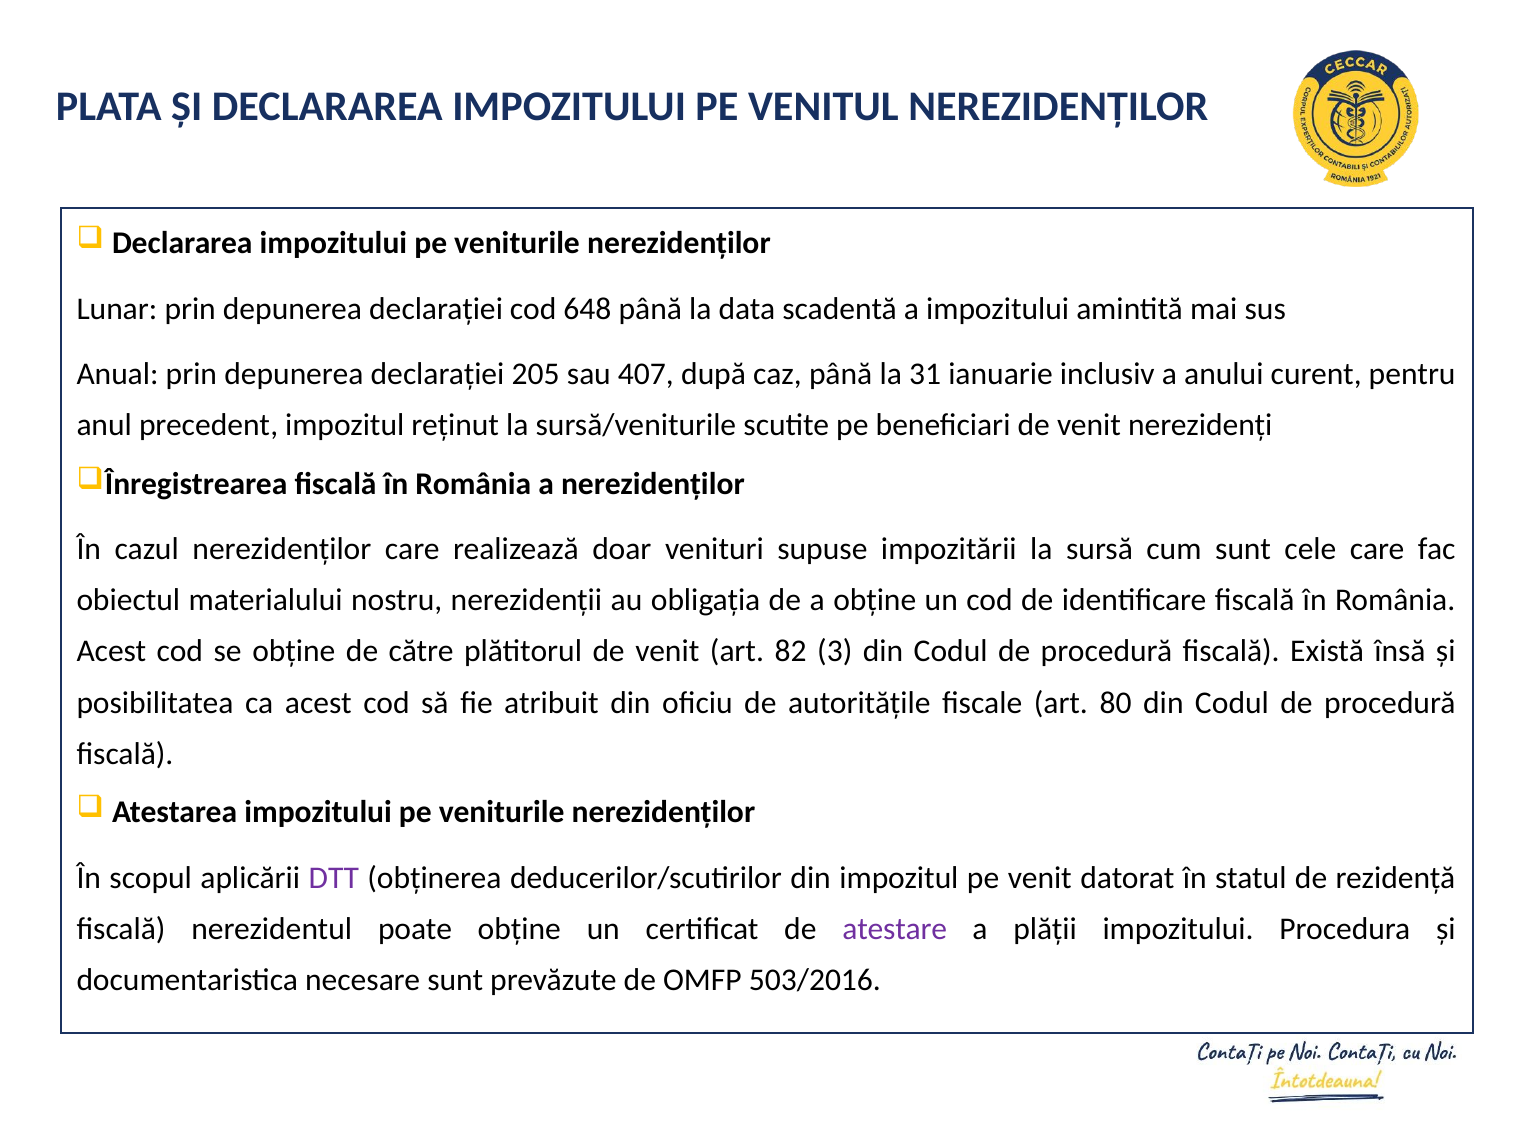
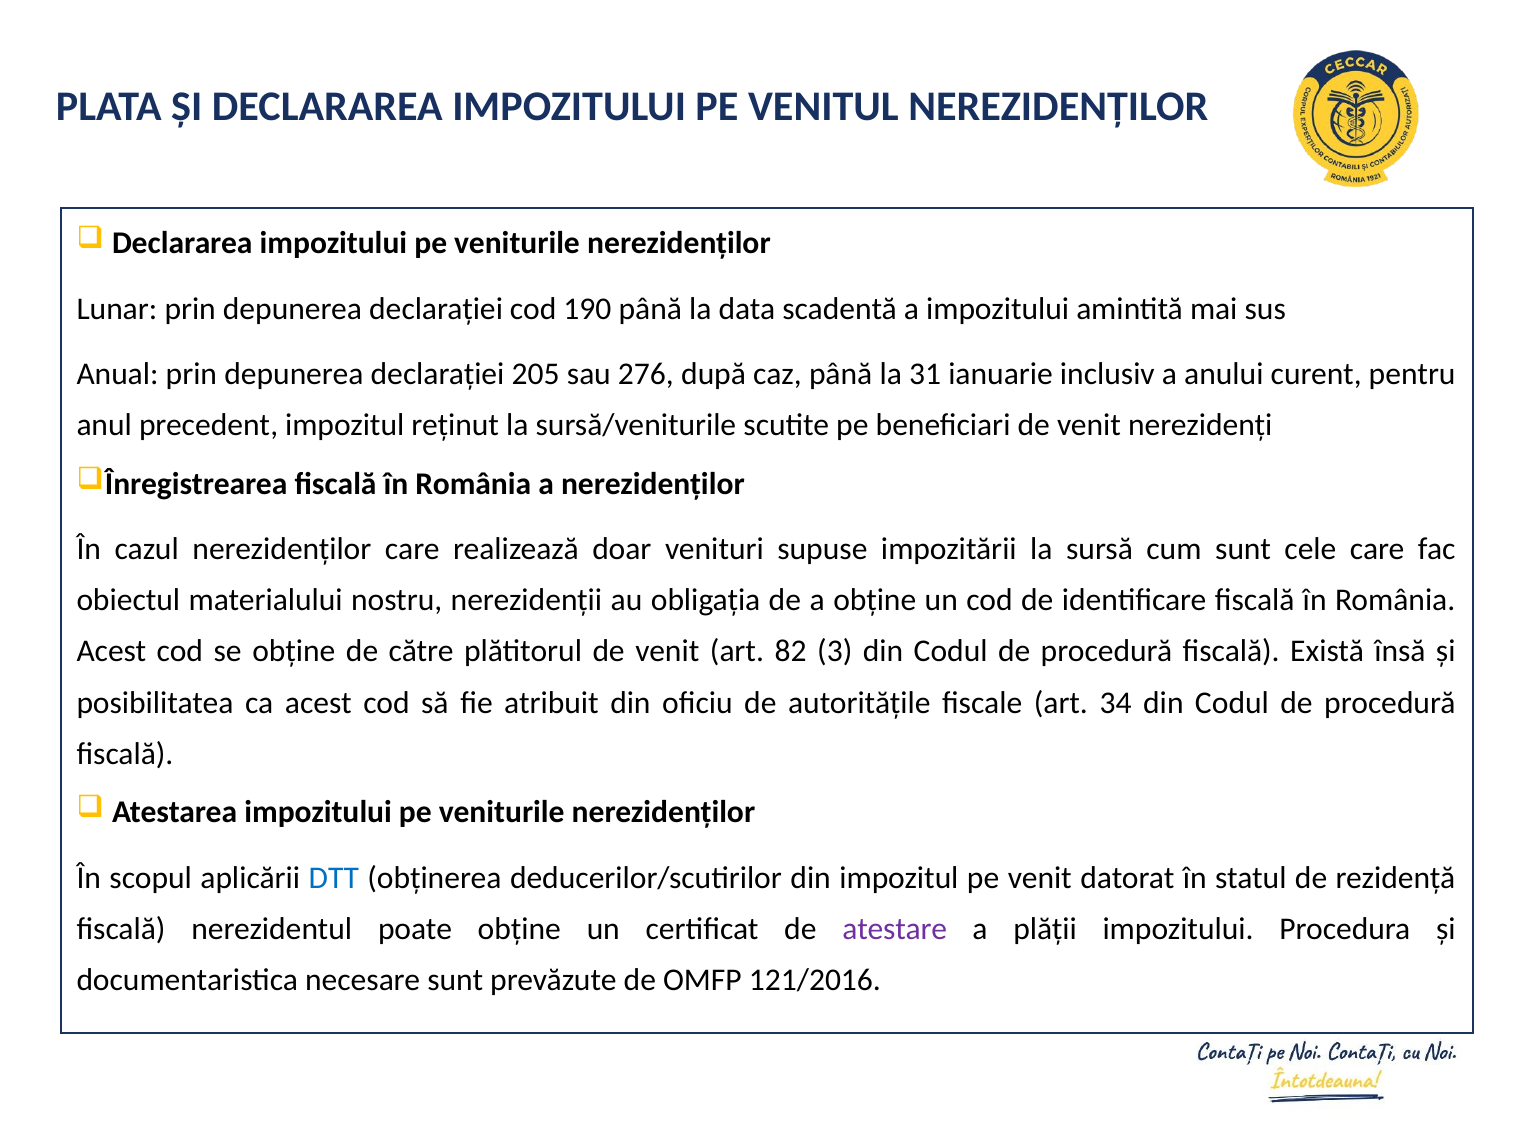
648: 648 -> 190 (587, 309)
407: 407 -> 276 (646, 374)
80: 80 -> 34 (1116, 703)
DTT colour: purple -> blue (334, 878)
503/2016: 503/2016 -> 121/2016 (815, 980)
